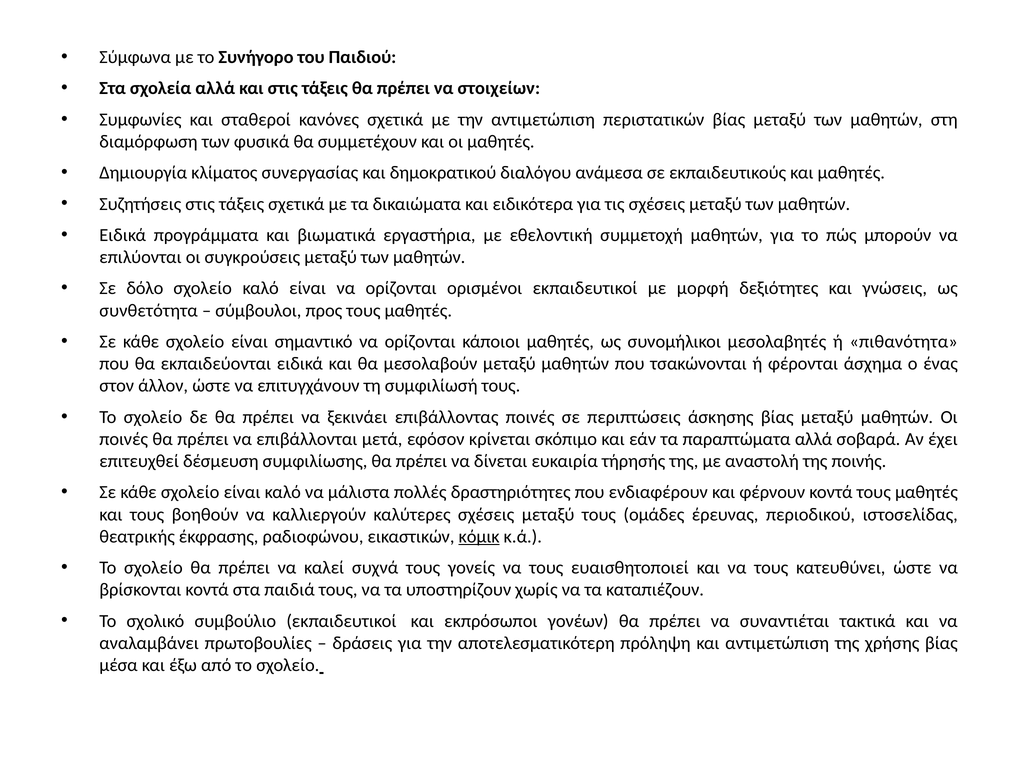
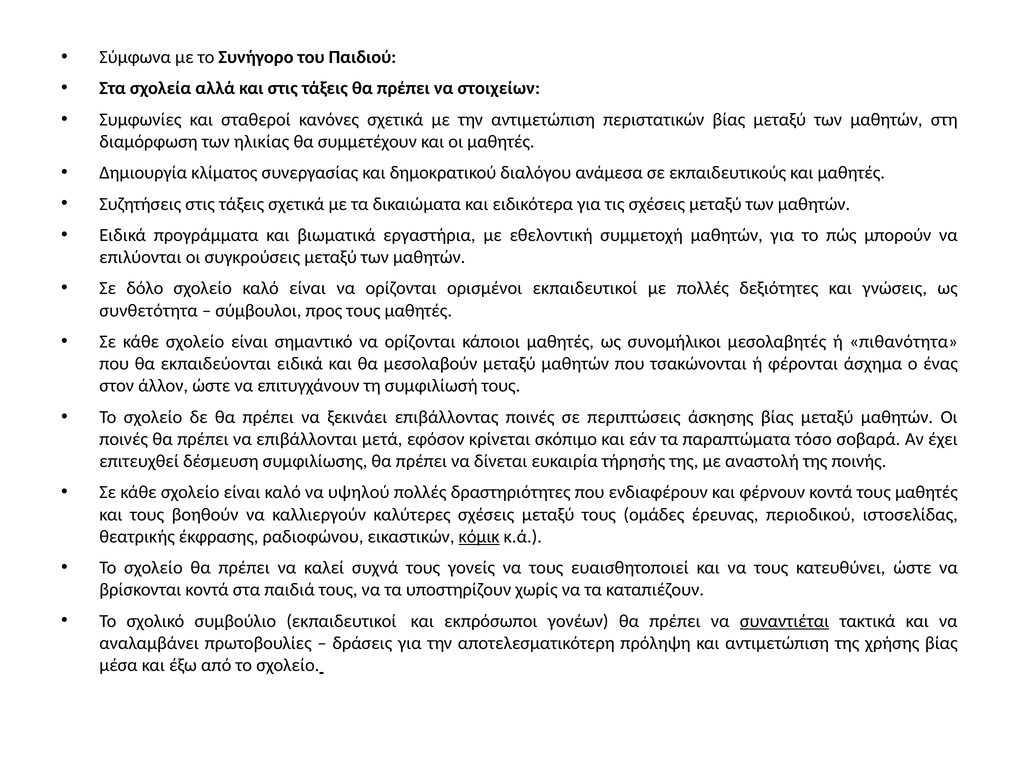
φυσικά: φυσικά -> ηλικίας (262, 142)
με μορφή: μορφή -> πολλές (703, 288)
παραπτώματα αλλά: αλλά -> τόσο (813, 439)
μάλιστα: μάλιστα -> υψηλού (359, 493)
συναντιέται underline: none -> present (784, 621)
